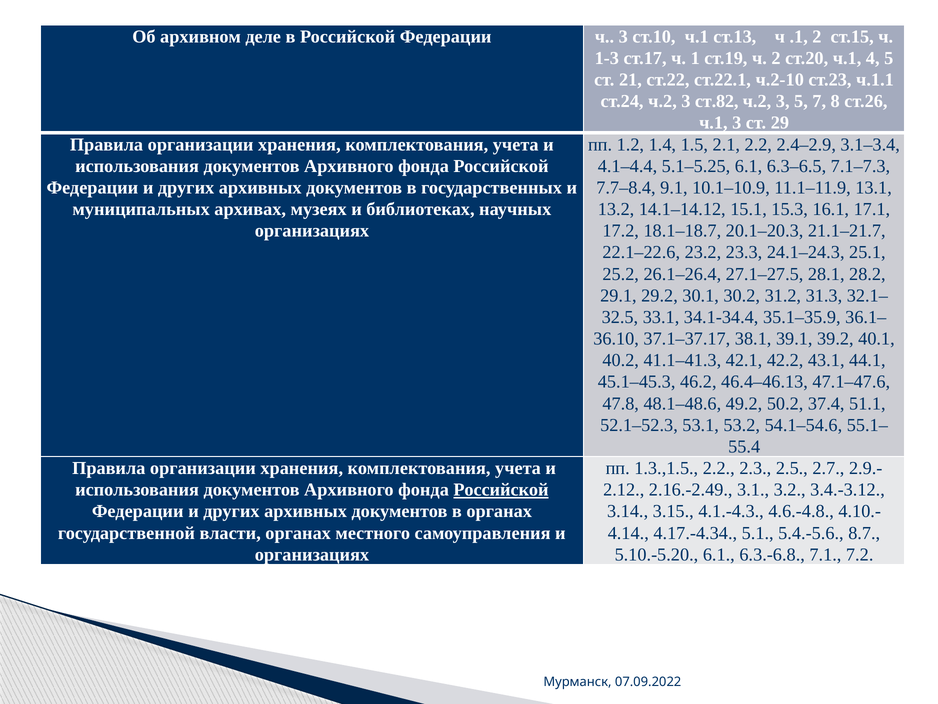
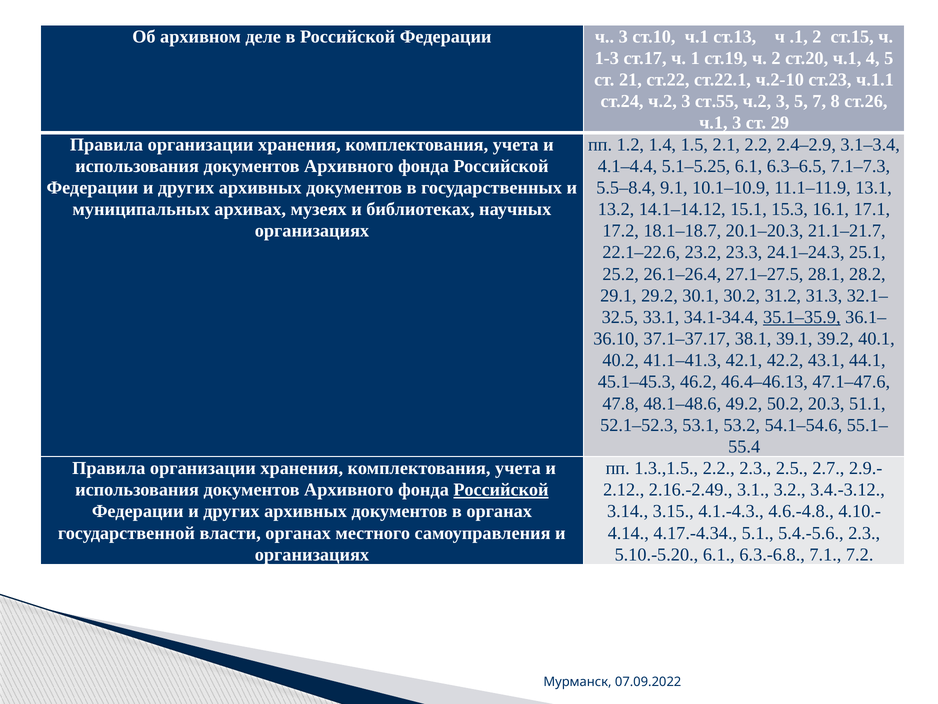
ст.82: ст.82 -> ст.55 (717, 101)
7.7–8.4: 7.7–8.4 -> 5.5–8.4 (626, 188)
35.1–35.9 underline: none -> present (802, 317)
37.4: 37.4 -> 20.3 (826, 403)
5.4.-5.6 8.7: 8.7 -> 2.3 (864, 533)
